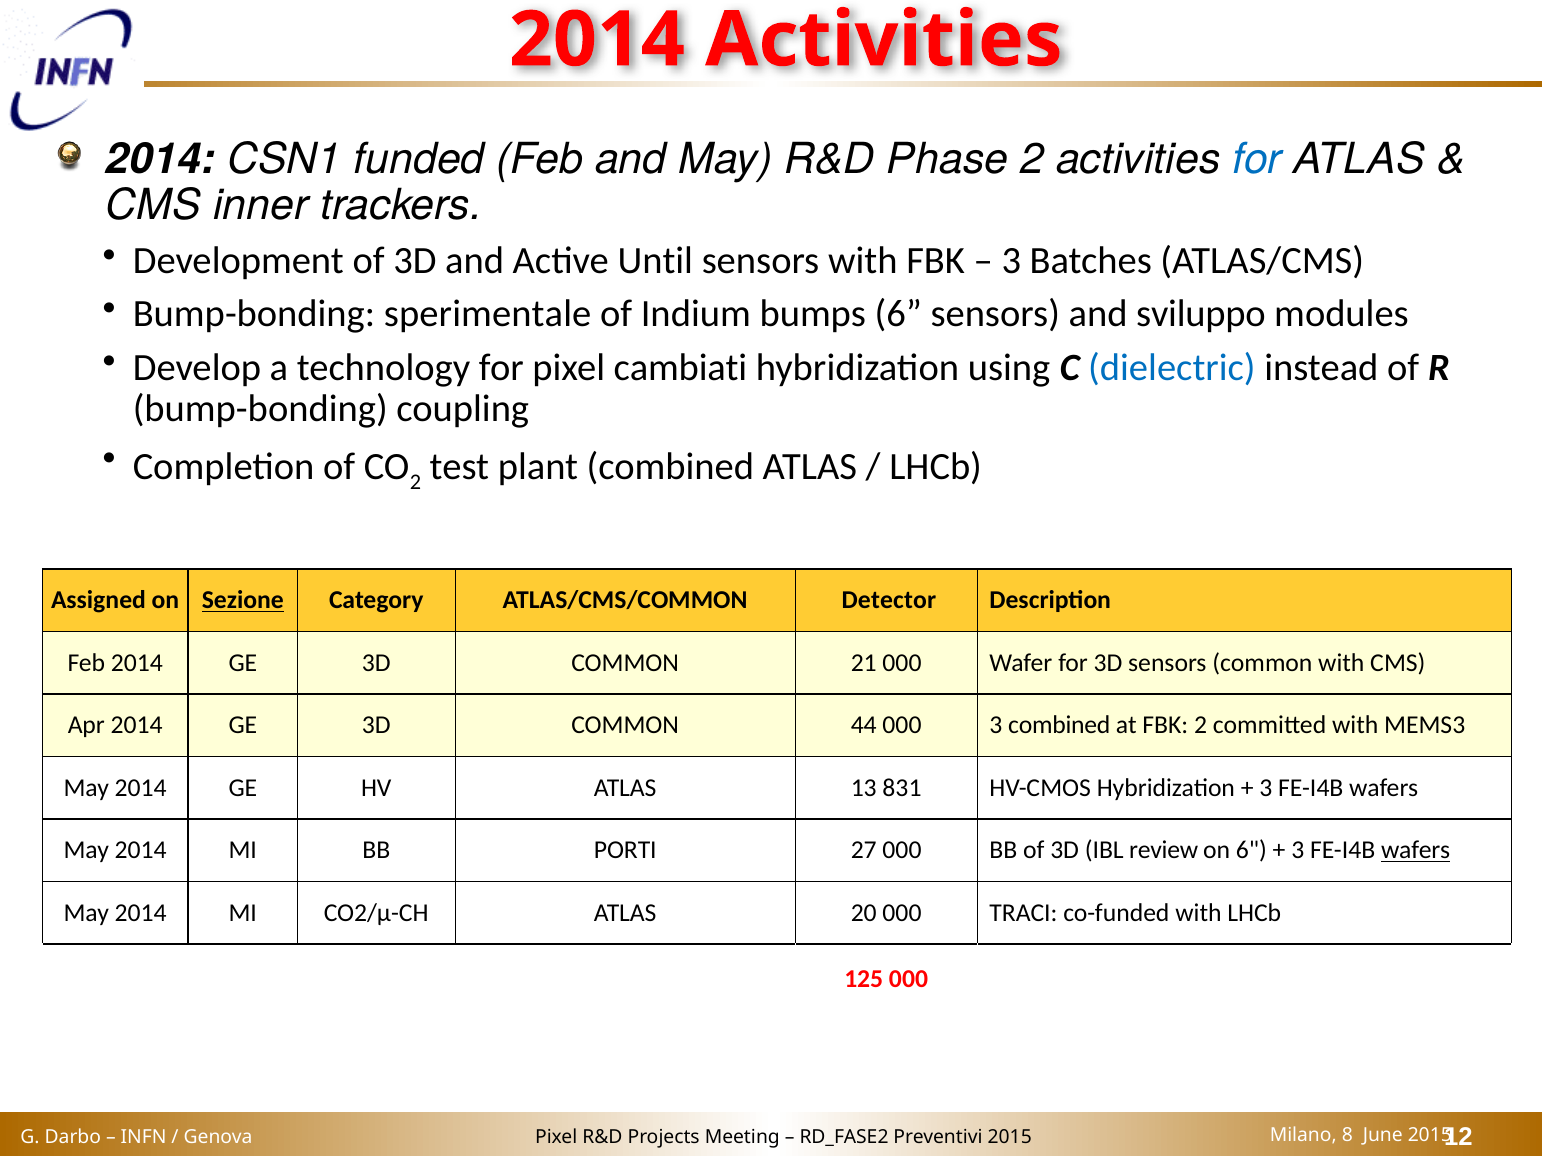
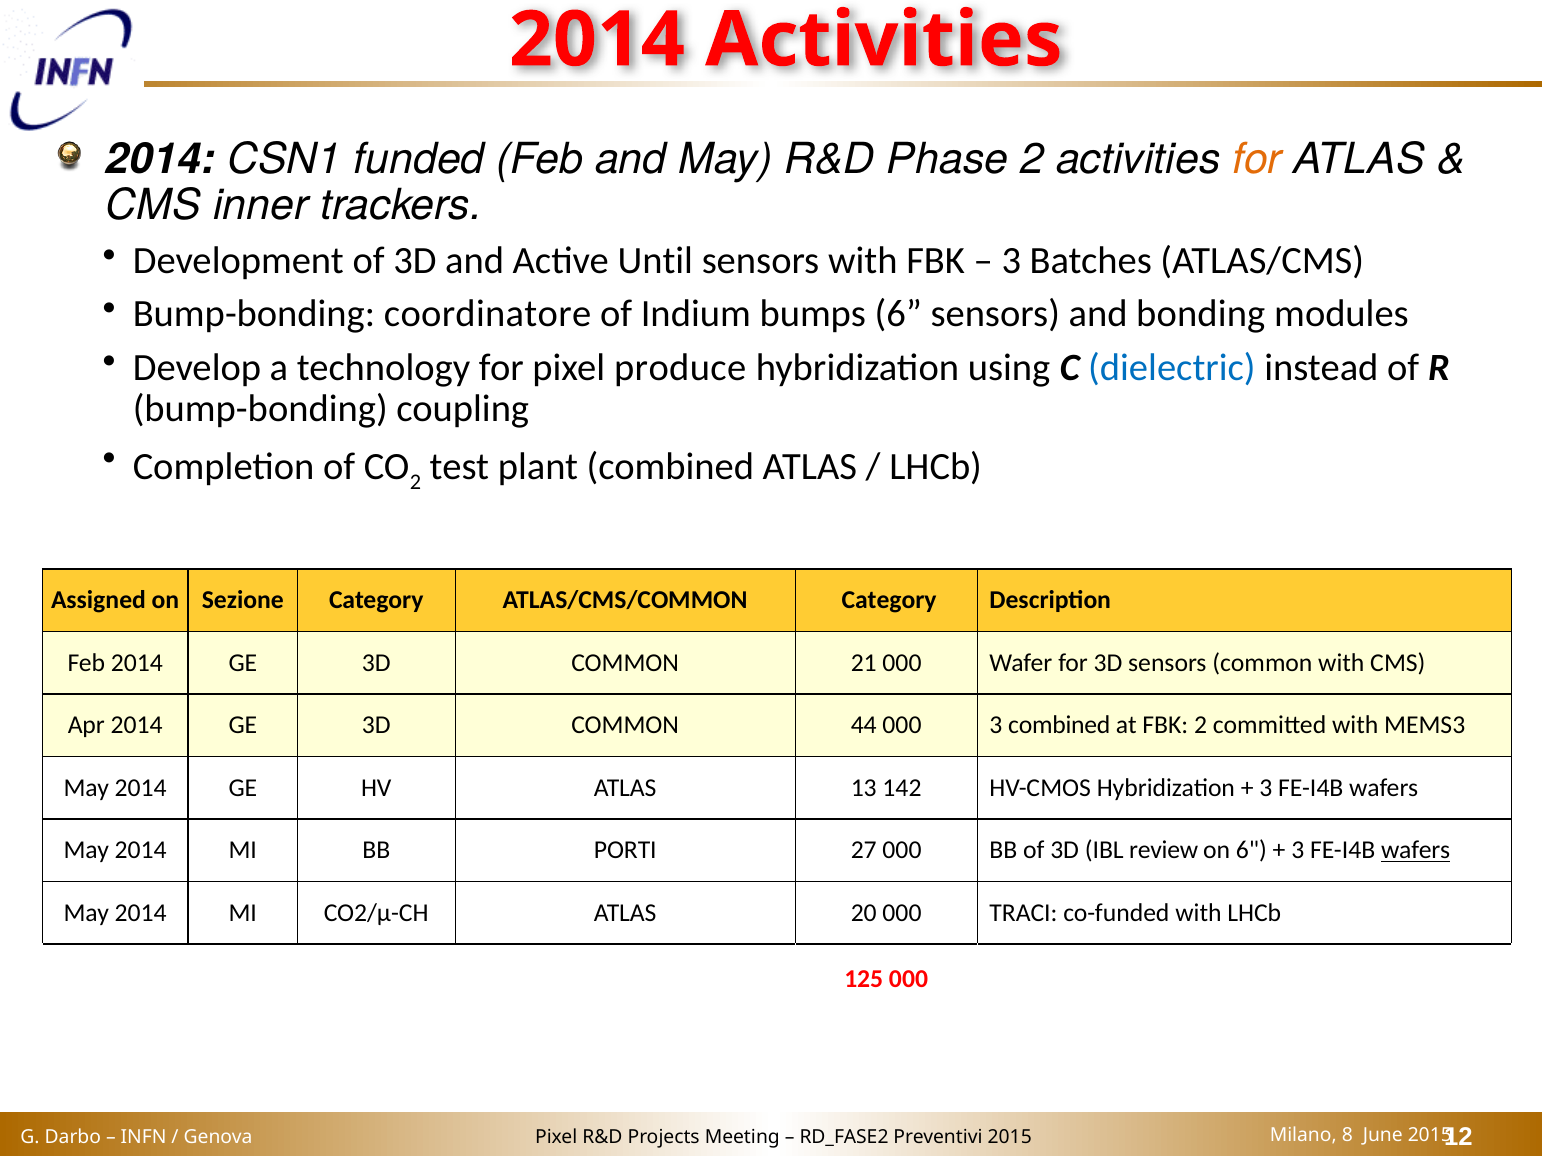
for colour: blue -> orange (1257, 159)
sperimentale: sperimentale -> coordinatore (488, 314)
sviluppo: sviluppo -> bonding (1201, 314)
cambiati: cambiati -> produce (680, 368)
Sezione underline: present -> none (243, 601)
ATLAS/CMS/COMMON Detector: Detector -> Category (889, 601)
831: 831 -> 142 (902, 788)
